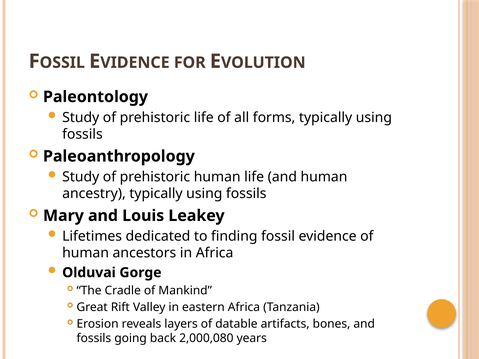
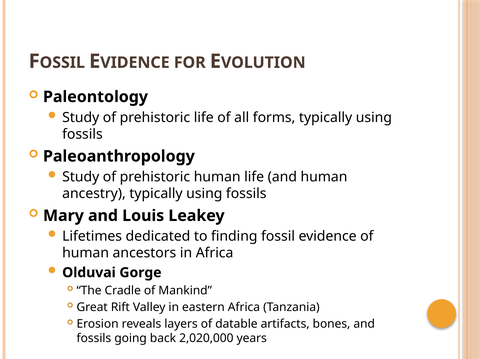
2,000,080: 2,000,080 -> 2,020,000 (206, 338)
